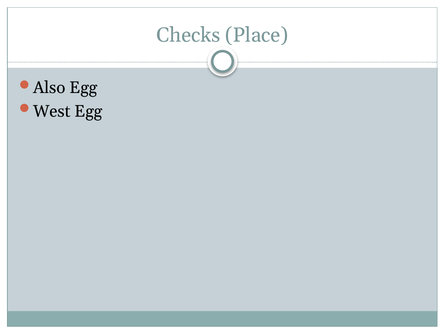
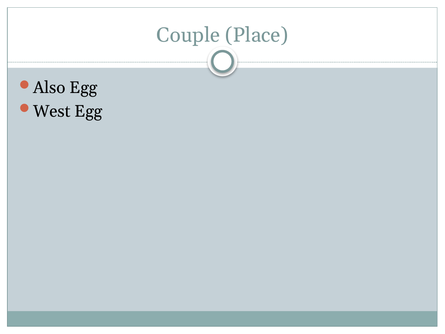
Checks: Checks -> Couple (188, 35)
